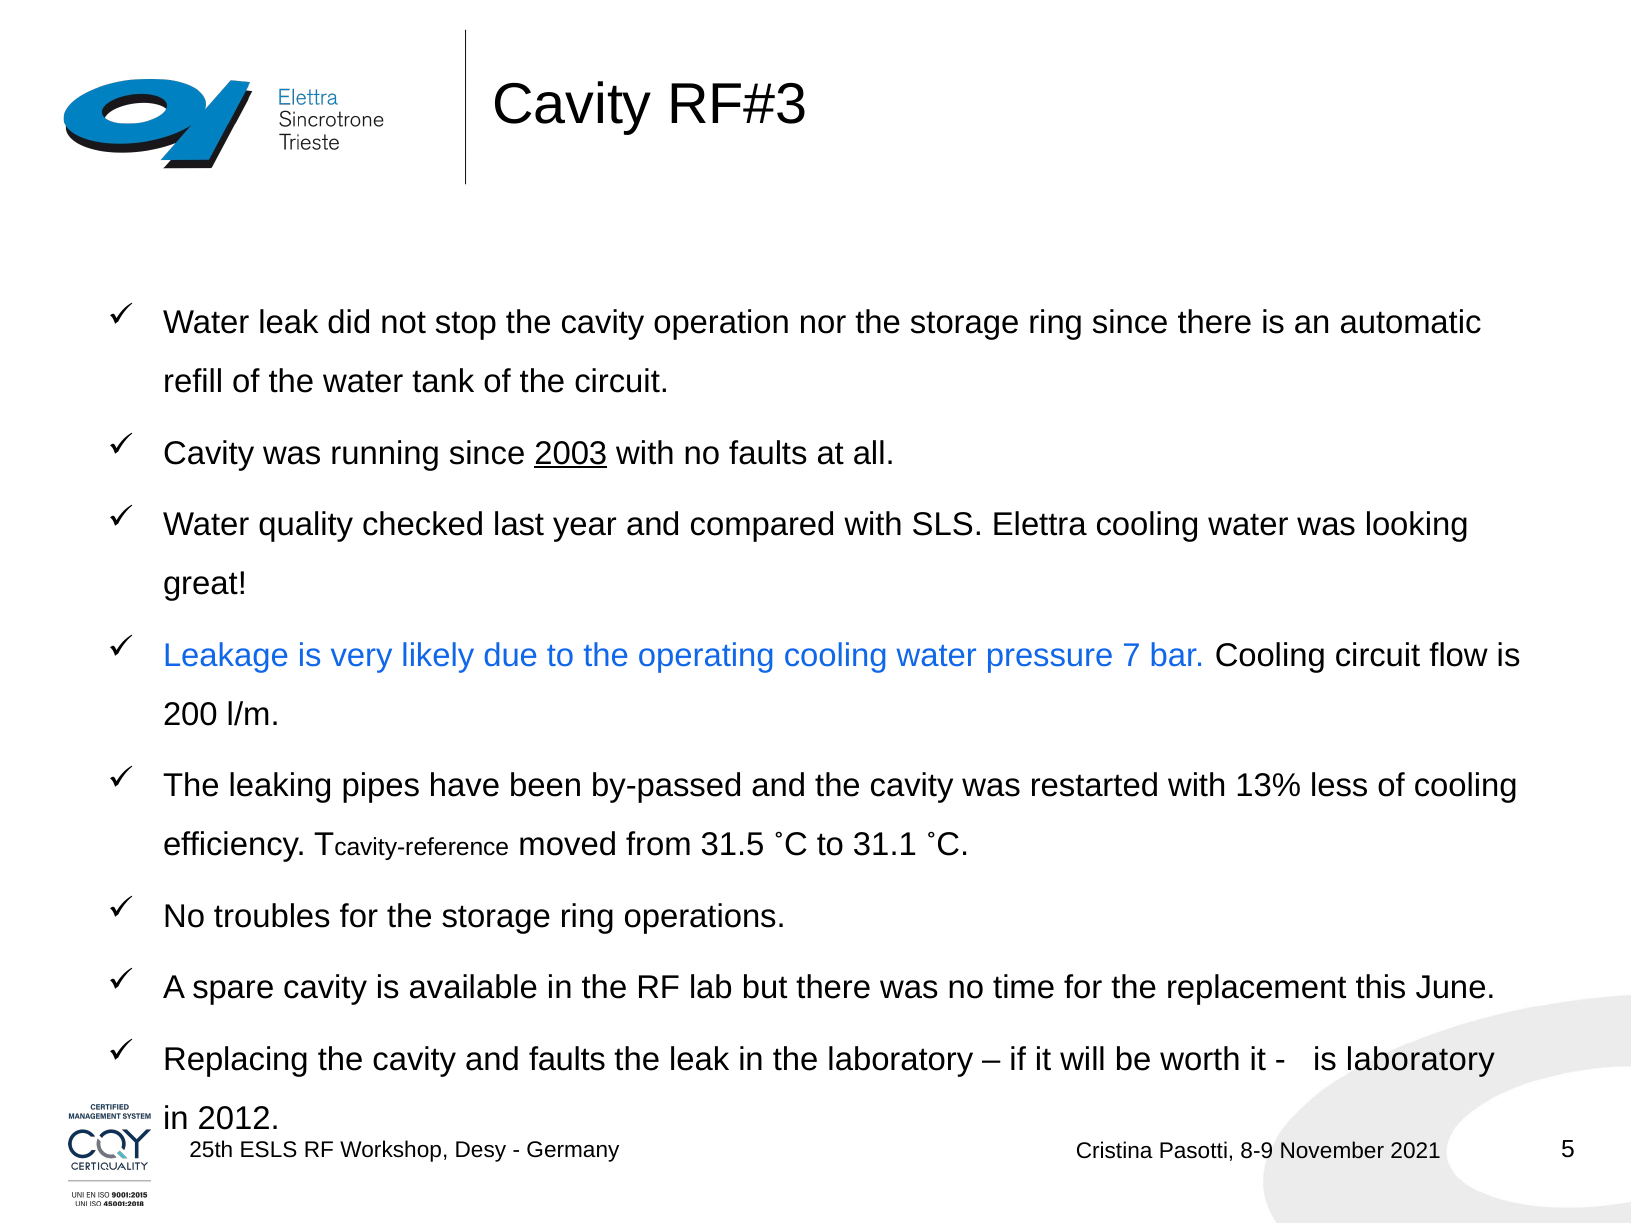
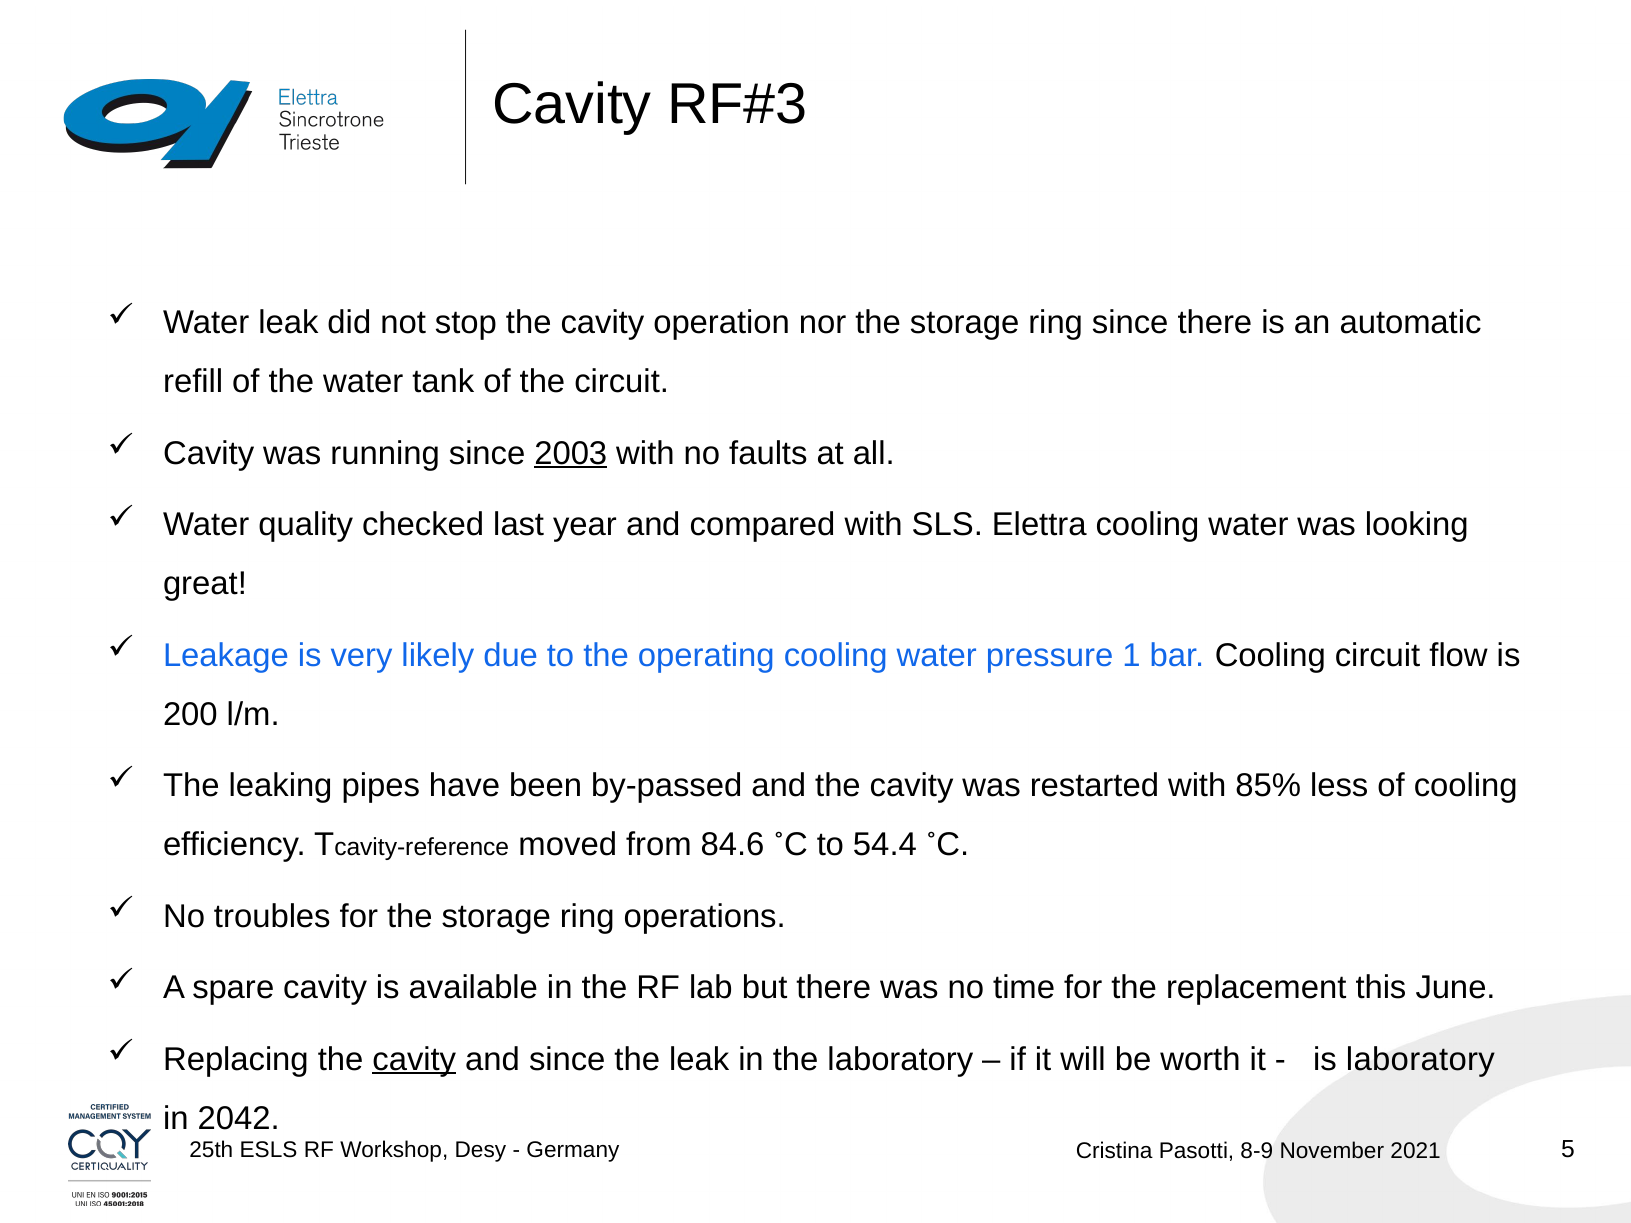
7: 7 -> 1 (1132, 655)
13%: 13% -> 85% (1268, 786)
31.5: 31.5 -> 84.6 (733, 845)
31.1: 31.1 -> 54.4 (885, 845)
cavity underline: none -> present (414, 1059)
and faults: faults -> since (567, 1059)
2012: 2012 -> 2042 (239, 1119)
